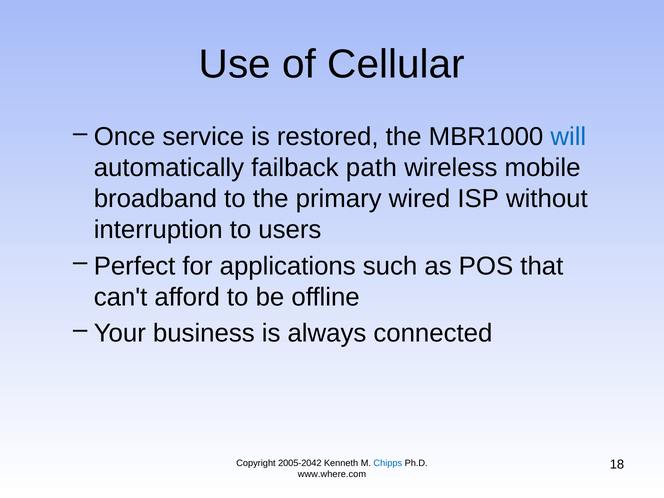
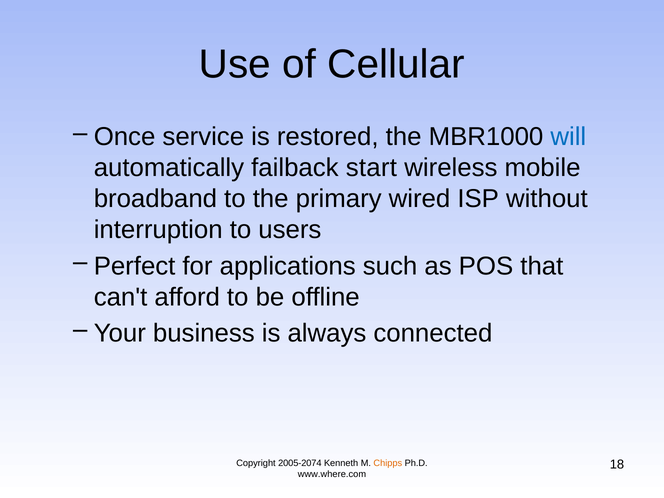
path: path -> start (371, 168)
2005-2042: 2005-2042 -> 2005-2074 (300, 463)
Chipps colour: blue -> orange (388, 463)
